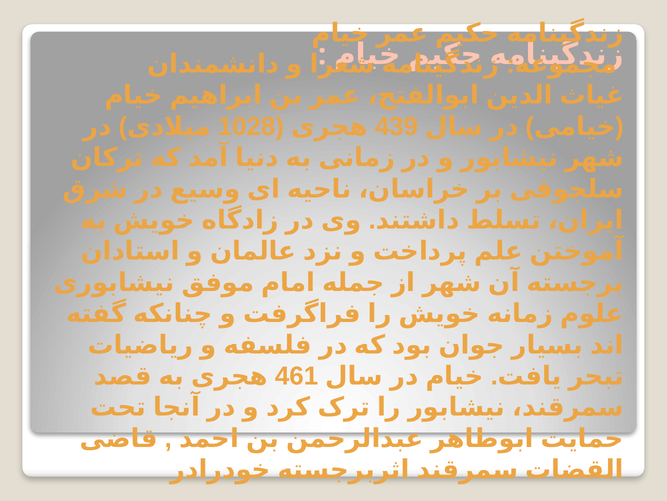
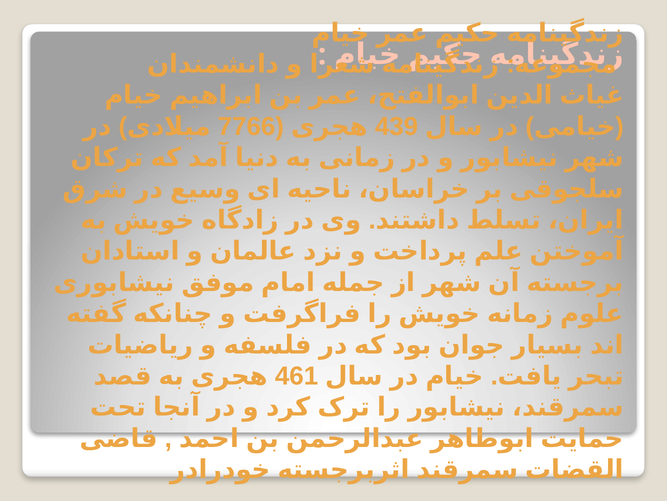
1028: 1028 -> 7766 (247, 126)
